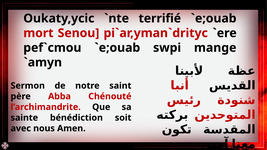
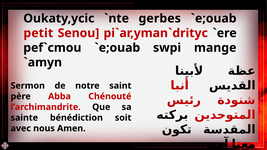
terrifié: terrifié -> gerbes (160, 18)
mort: mort -> petit (38, 33)
